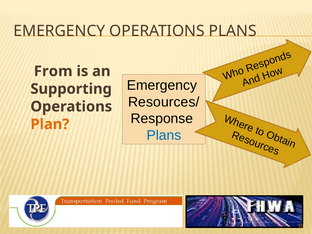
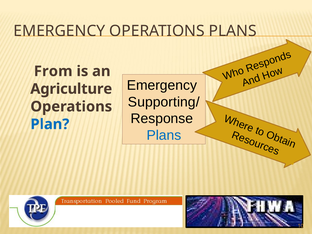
Supporting: Supporting -> Agriculture (71, 89)
Resources/: Resources/ -> Supporting/ (164, 102)
Plan colour: orange -> blue (50, 124)
